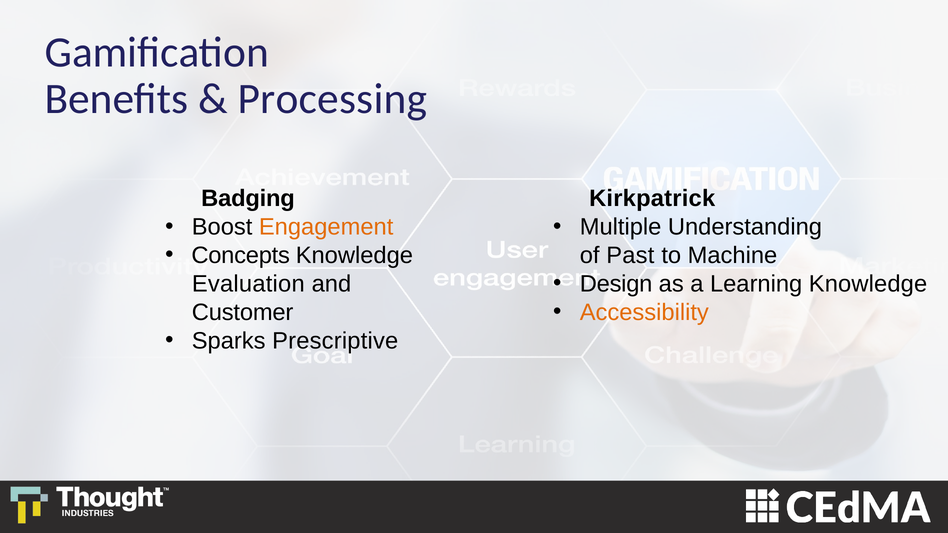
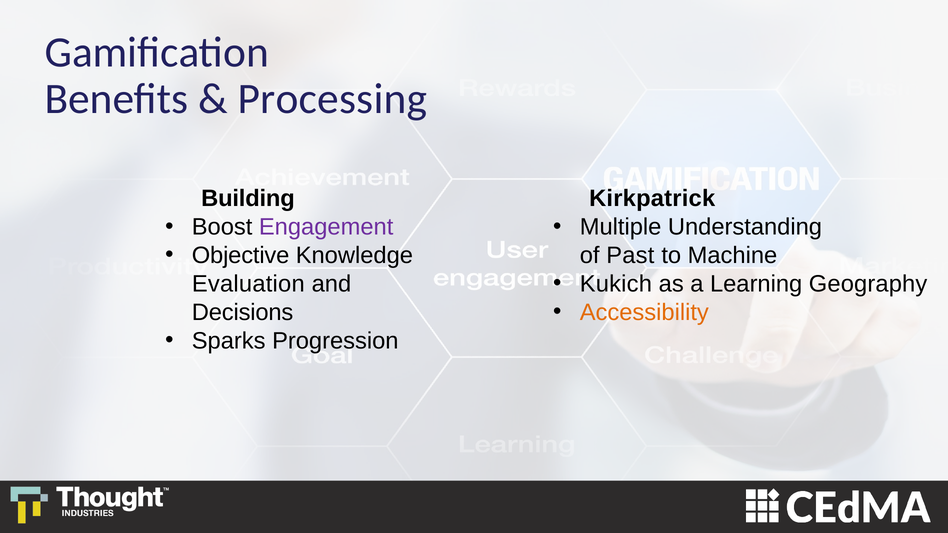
Badging: Badging -> Building (248, 199)
Engagement colour: orange -> purple (326, 227)
Concepts: Concepts -> Objective (241, 256)
Design: Design -> Kukich (616, 284)
Learning Knowledge: Knowledge -> Geography (868, 284)
Customer: Customer -> Decisions (243, 312)
Prescriptive: Prescriptive -> Progression (335, 341)
